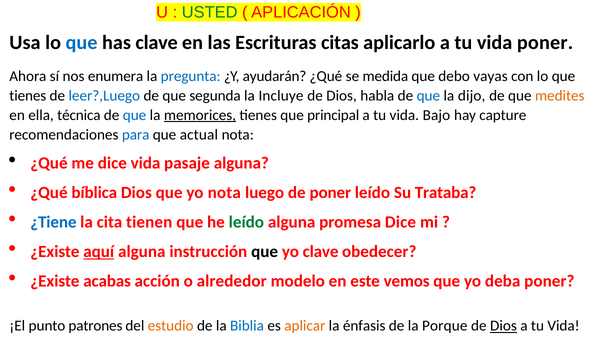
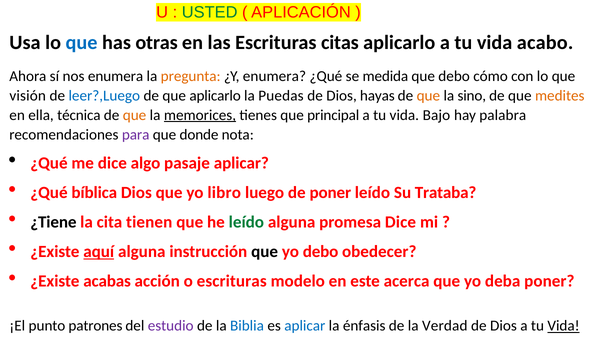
has clave: clave -> otras (157, 43)
vida poner: poner -> acabo (545, 43)
pregunta colour: blue -> orange (191, 76)
¿Y ayudarán: ayudarán -> enumera (274, 76)
vayas: vayas -> cómo (491, 76)
tienes: tienes -> visión (28, 96)
que segunda: segunda -> aplicarlo (215, 96)
Incluye: Incluye -> Puedas (281, 96)
habla: habla -> hayas (377, 96)
que colour: blue -> orange (428, 96)
dijo: dijo -> sino (472, 96)
que colour: blue -> orange (135, 115)
capture: capture -> palabra (503, 115)
para colour: blue -> purple (136, 135)
actual: actual -> donde (199, 135)
dice vida: vida -> algo (146, 163)
pasaje alguna: alguna -> aplicar (241, 163)
yo nota: nota -> libro (224, 193)
¿Tiene colour: blue -> black (53, 222)
yo clave: clave -> debo (321, 252)
o alrededor: alrededor -> escrituras (232, 281)
vemos: vemos -> acerca (407, 281)
estudio colour: orange -> purple (171, 326)
aplicar colour: orange -> blue (305, 326)
Porque: Porque -> Verdad (445, 326)
Dios underline: present -> none (503, 326)
Vida underline: none -> present (564, 326)
